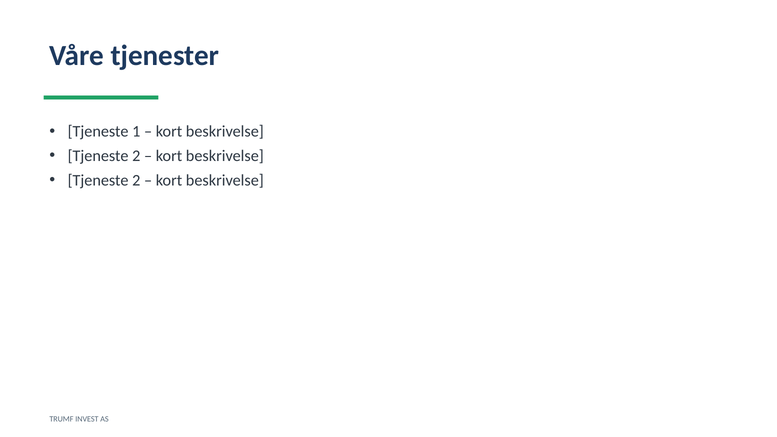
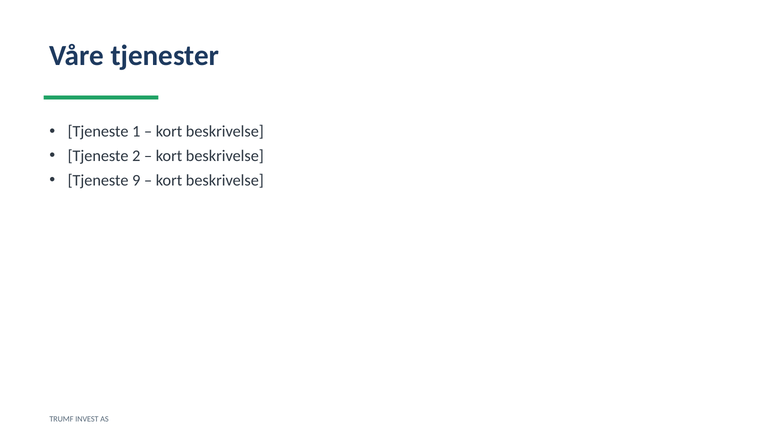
2: 2 -> 9 (136, 180)
